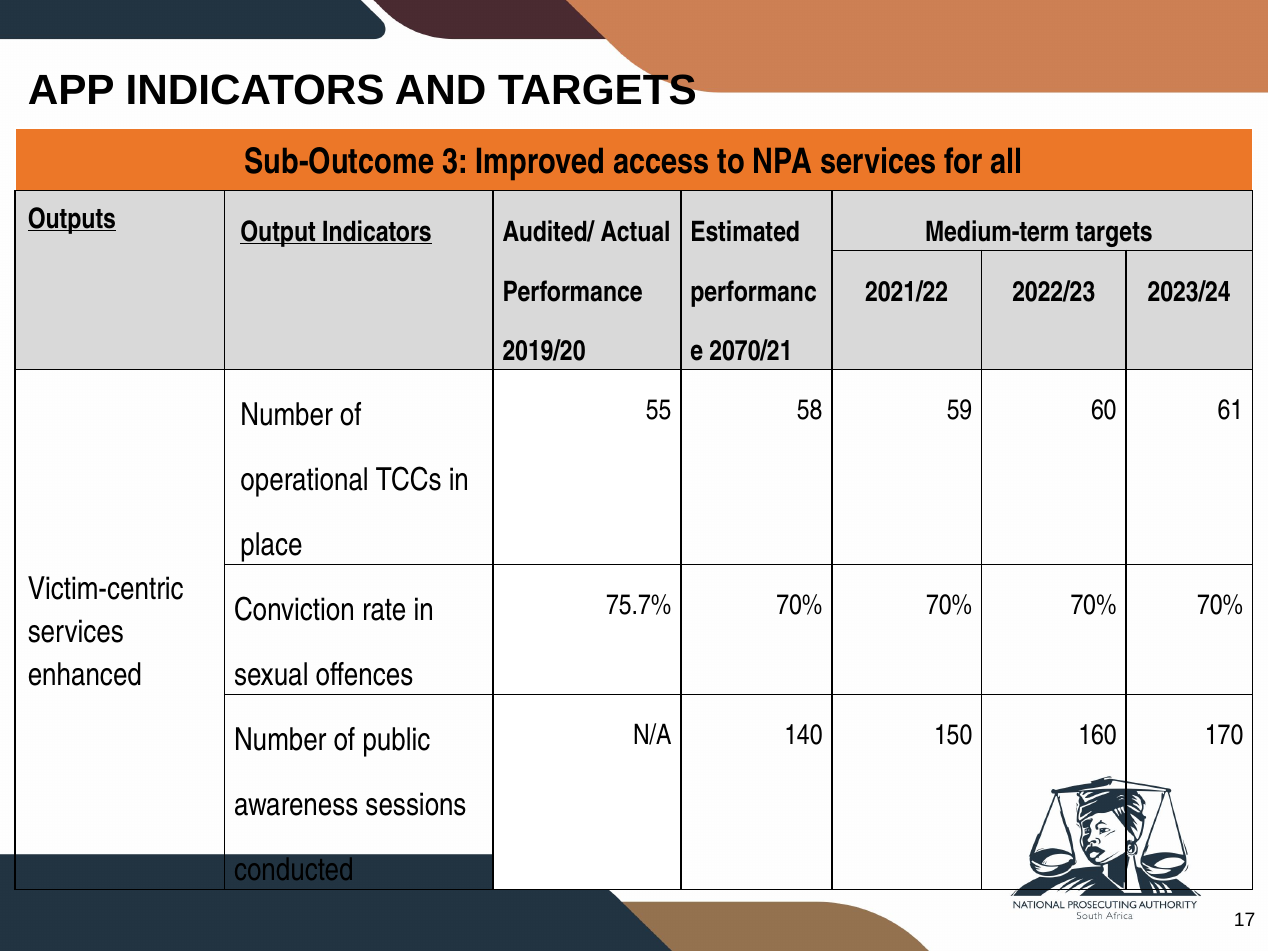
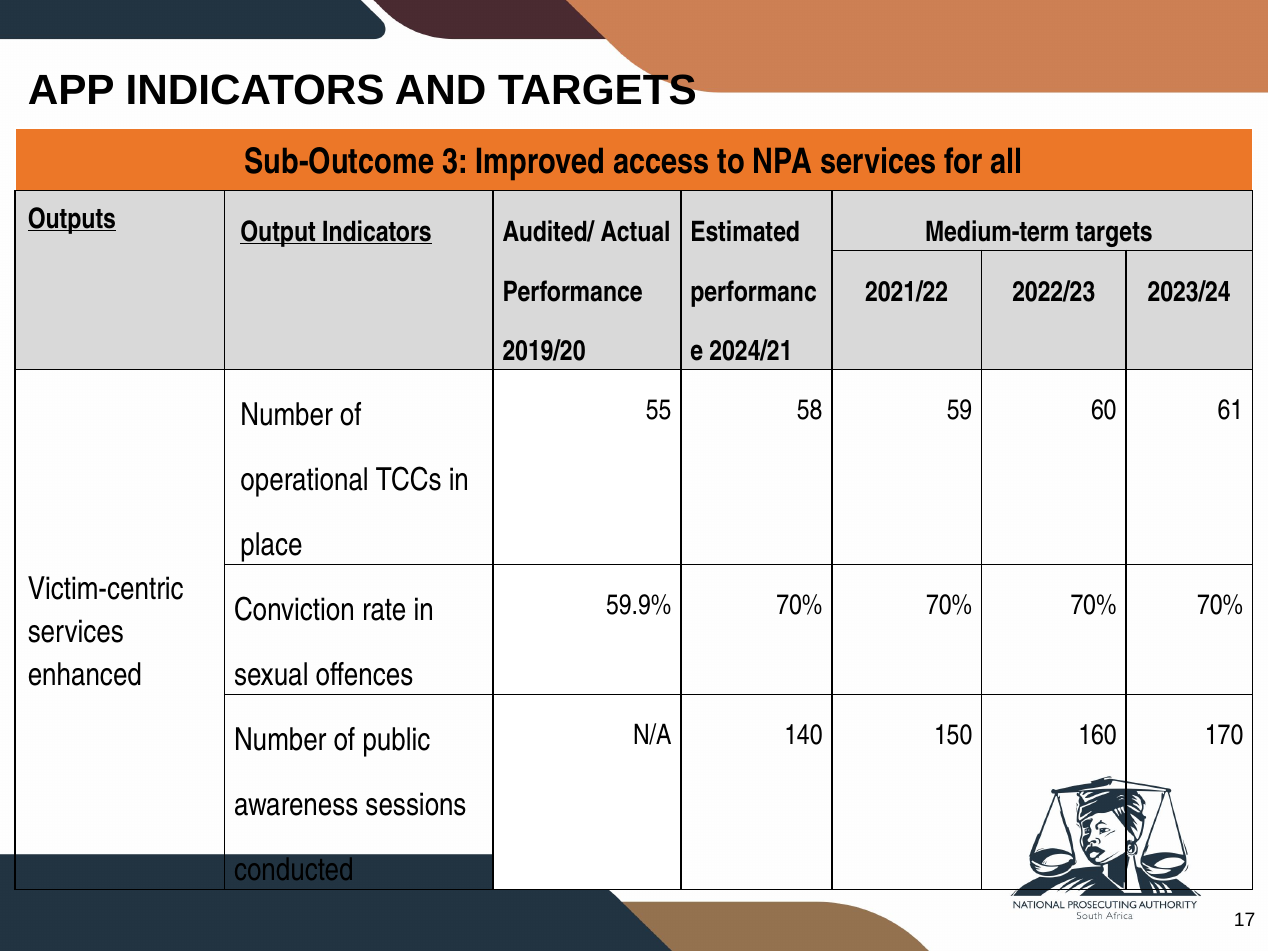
2070/21: 2070/21 -> 2024/21 (751, 352)
75.7%: 75.7% -> 59.9% (639, 605)
